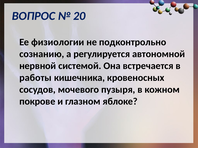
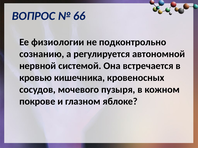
20: 20 -> 66 (79, 16)
работы: работы -> кровью (36, 78)
